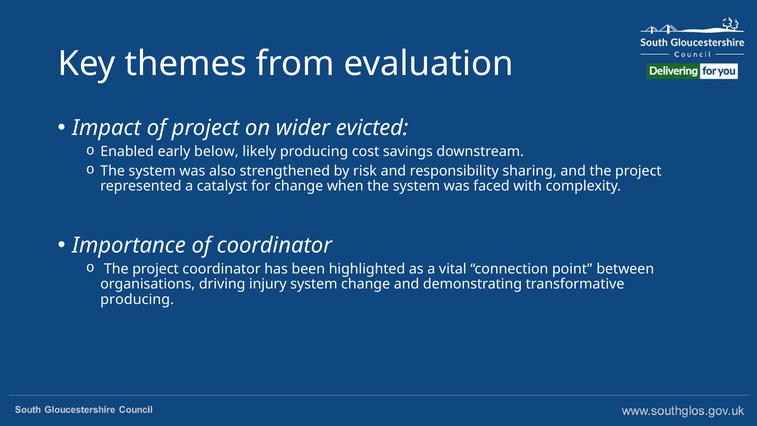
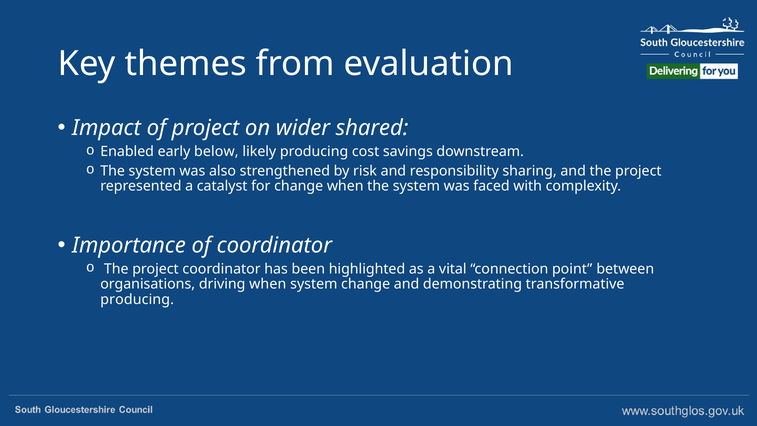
evicted: evicted -> shared (372, 128)
driving injury: injury -> when (268, 284)
